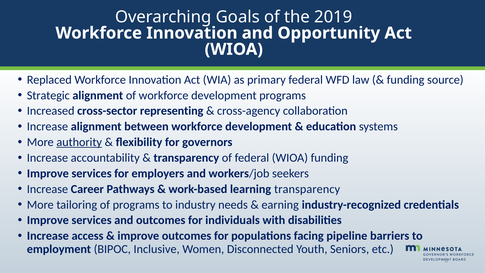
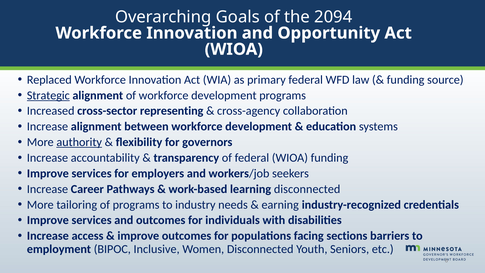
2019: 2019 -> 2094 (333, 17)
Strategic underline: none -> present (48, 95)
learning transparency: transparency -> disconnected (307, 189)
pipeline: pipeline -> sections (347, 236)
